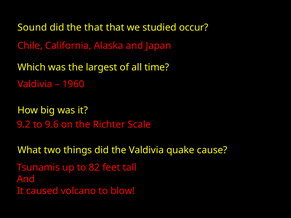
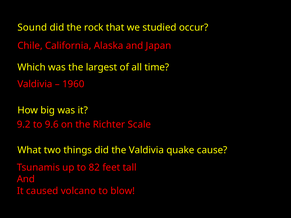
the that: that -> rock (94, 28)
